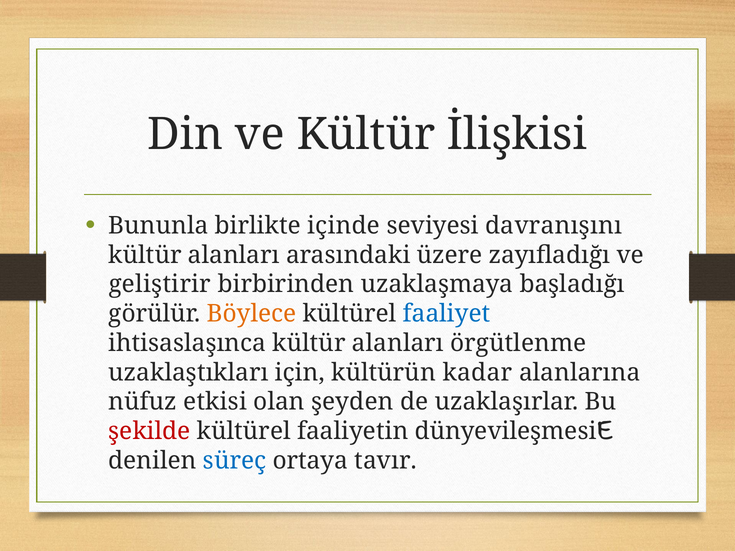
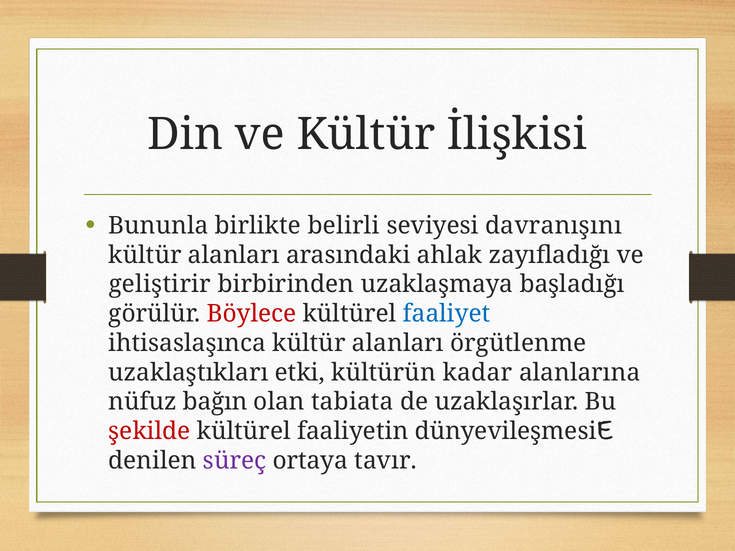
içinde: içinde -> belirli (344, 226)
üzere: üzere -> ahlak (449, 255)
Böylece colour: orange -> red (252, 314)
için: için -> etki (300, 373)
etkisi: etkisi -> bağın (215, 402)
şeyden: şeyden -> tabiata (352, 402)
süreç colour: blue -> purple (235, 461)
